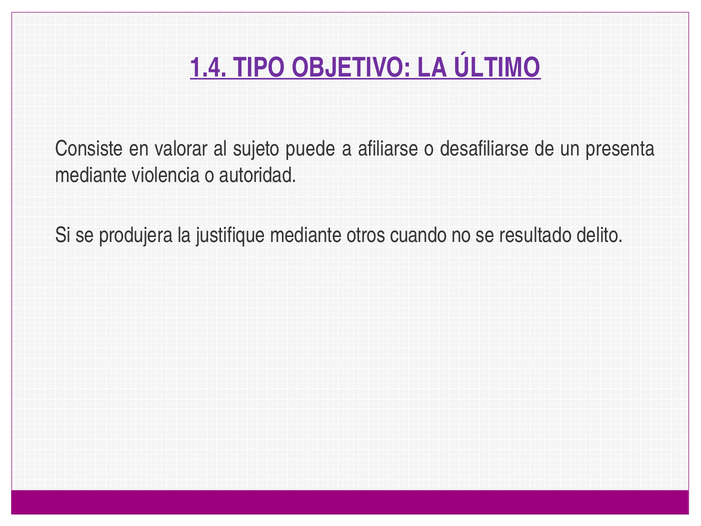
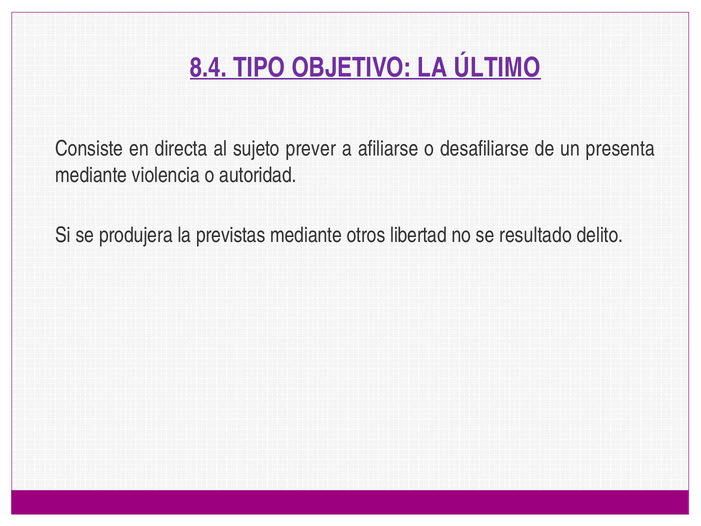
1.4: 1.4 -> 8.4 (208, 68)
valorar: valorar -> directa (181, 149)
puede: puede -> prever (311, 149)
justifique: justifique -> previstas (231, 235)
cuando: cuando -> libertad (419, 235)
